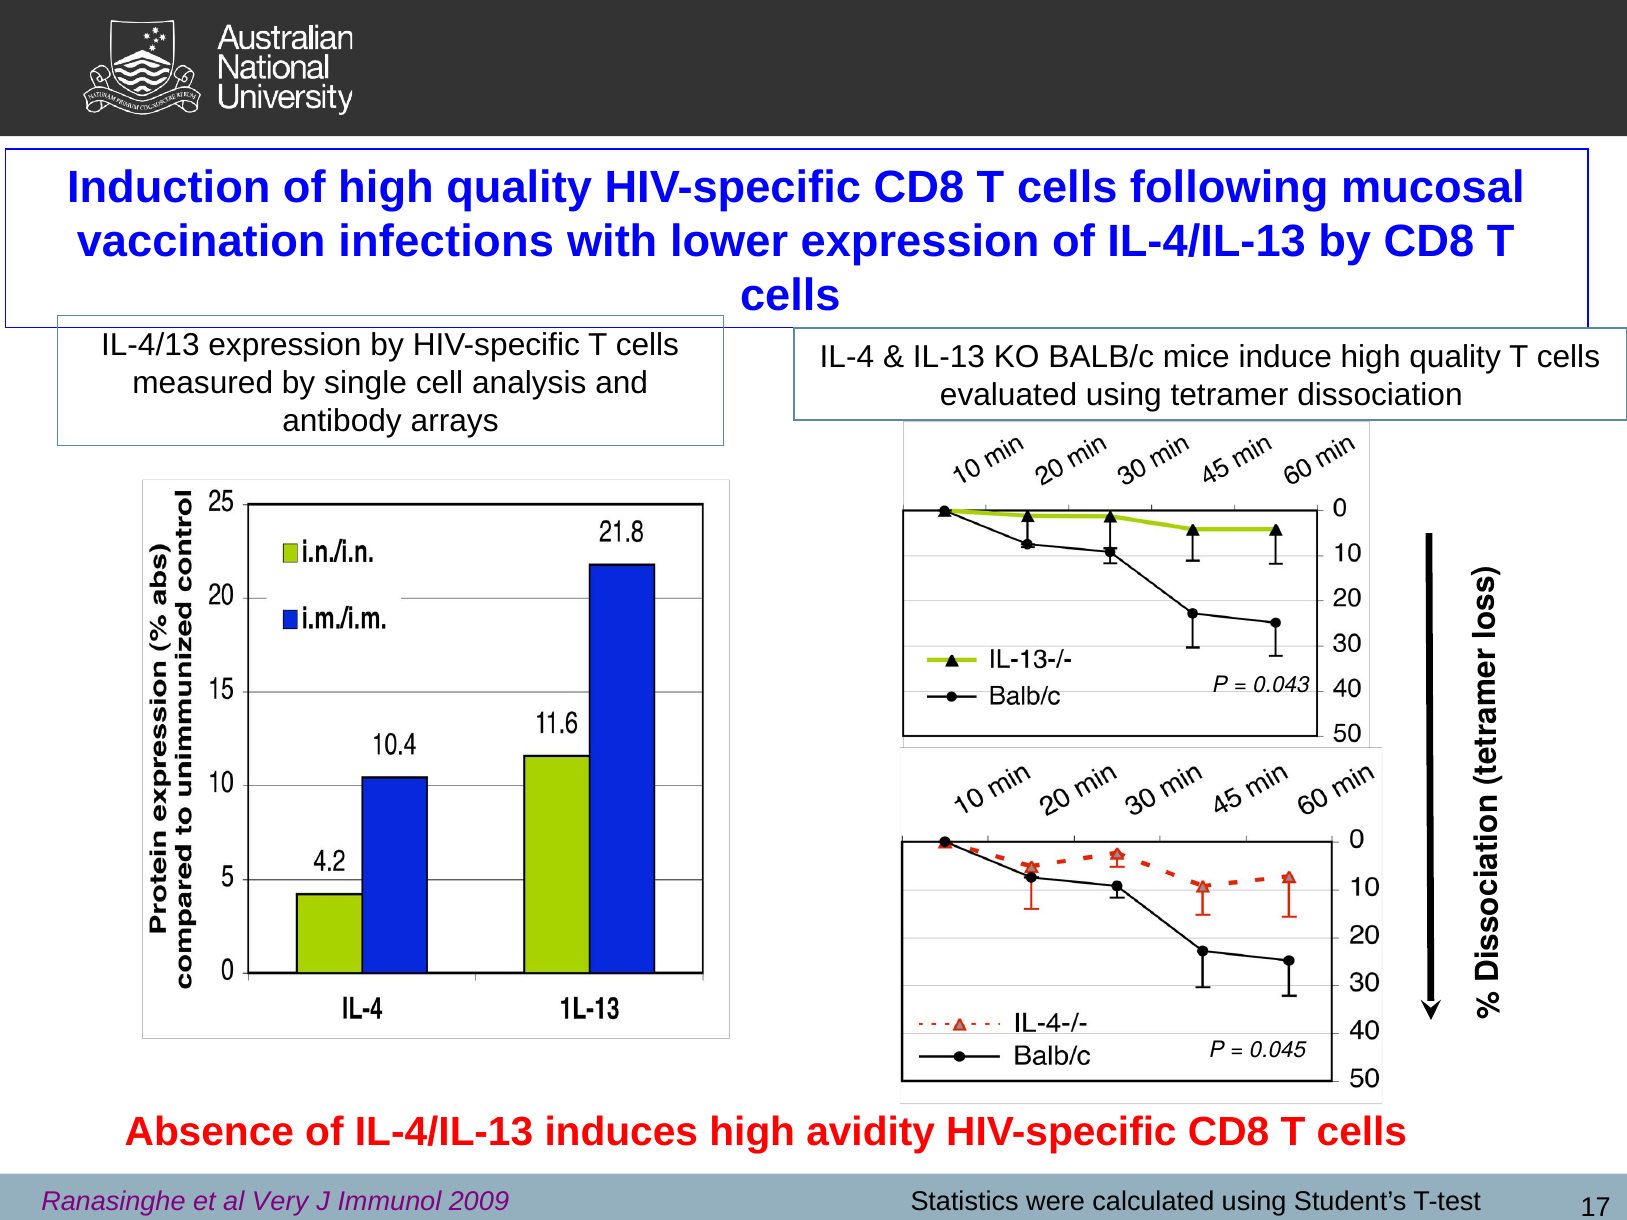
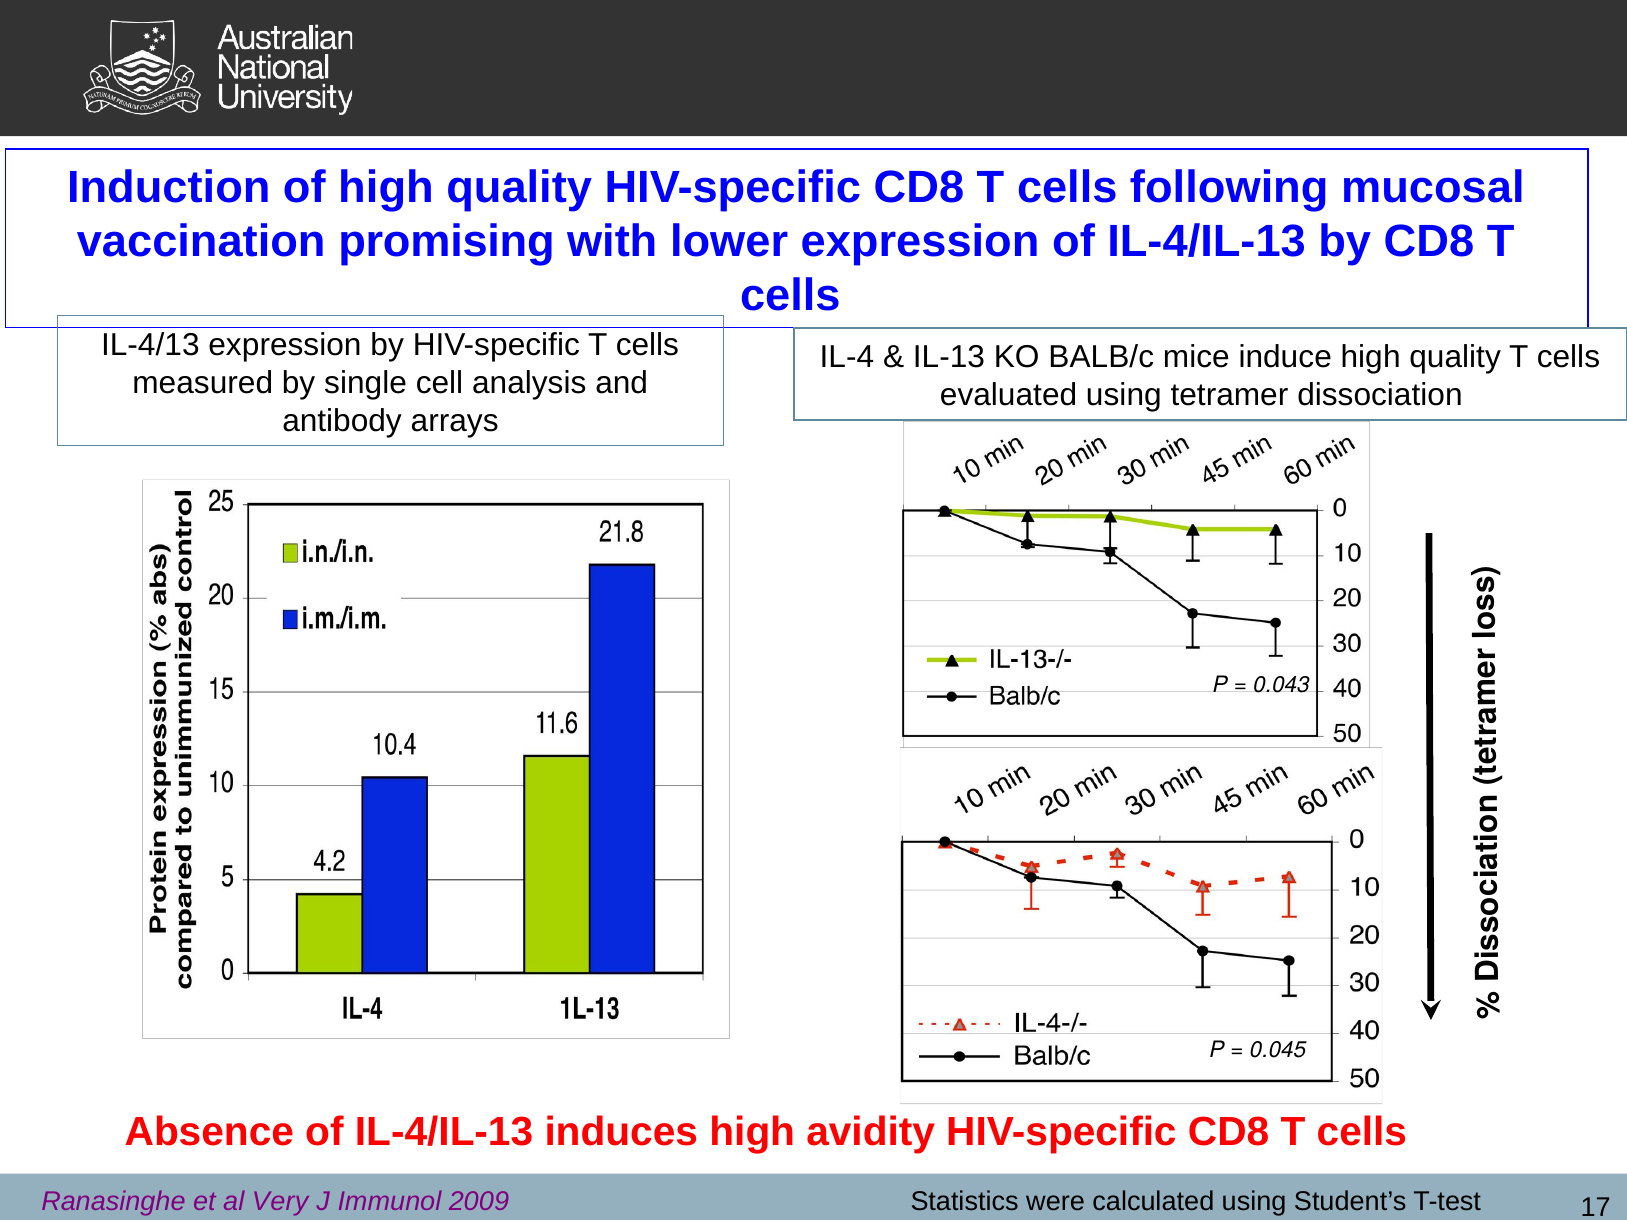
infections: infections -> promising (446, 241)
